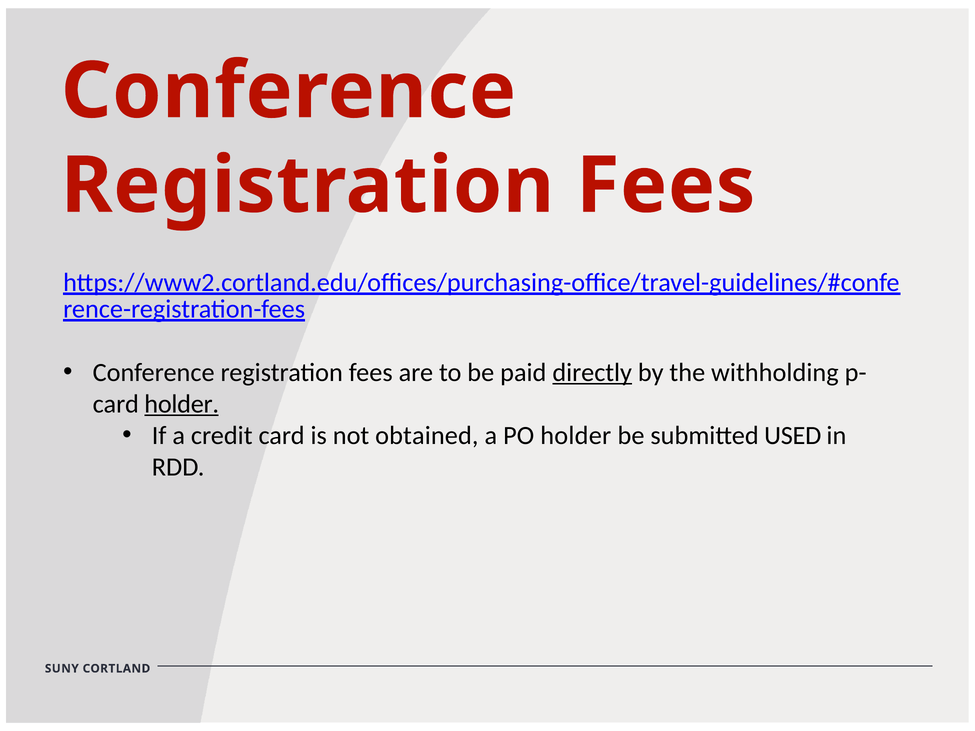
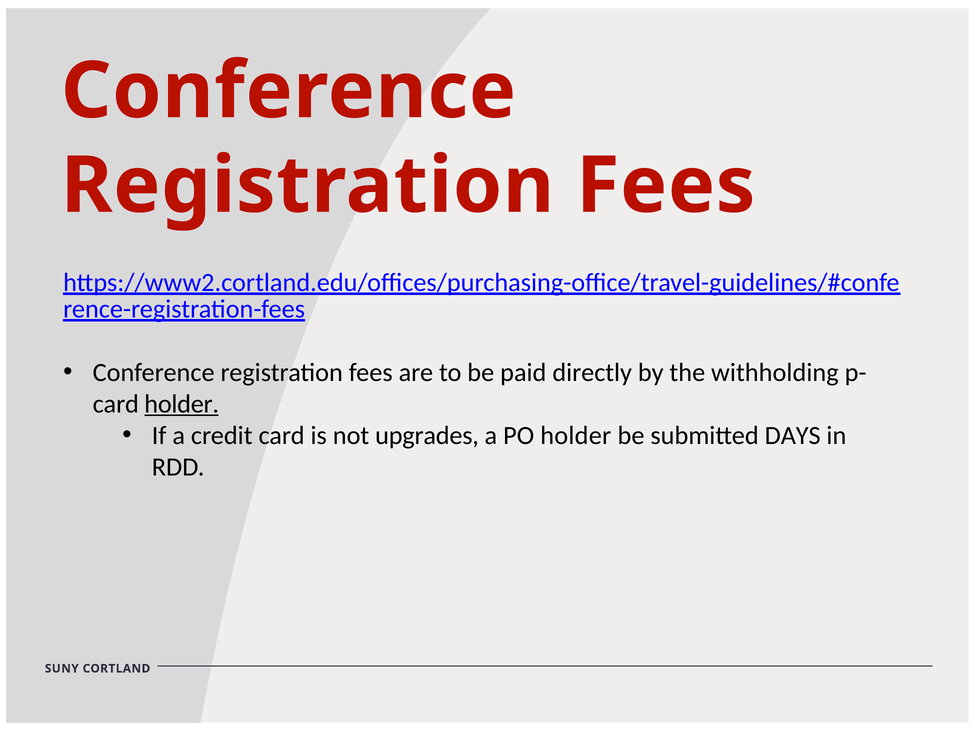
directly underline: present -> none (592, 373)
obtained: obtained -> upgrades (427, 436)
USED: USED -> DAYS (793, 436)
